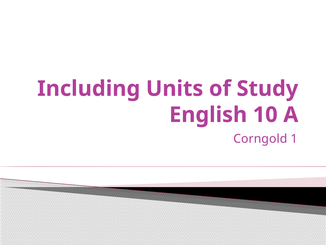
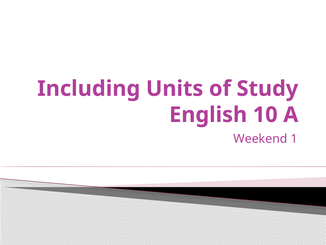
Corngold: Corngold -> Weekend (260, 139)
